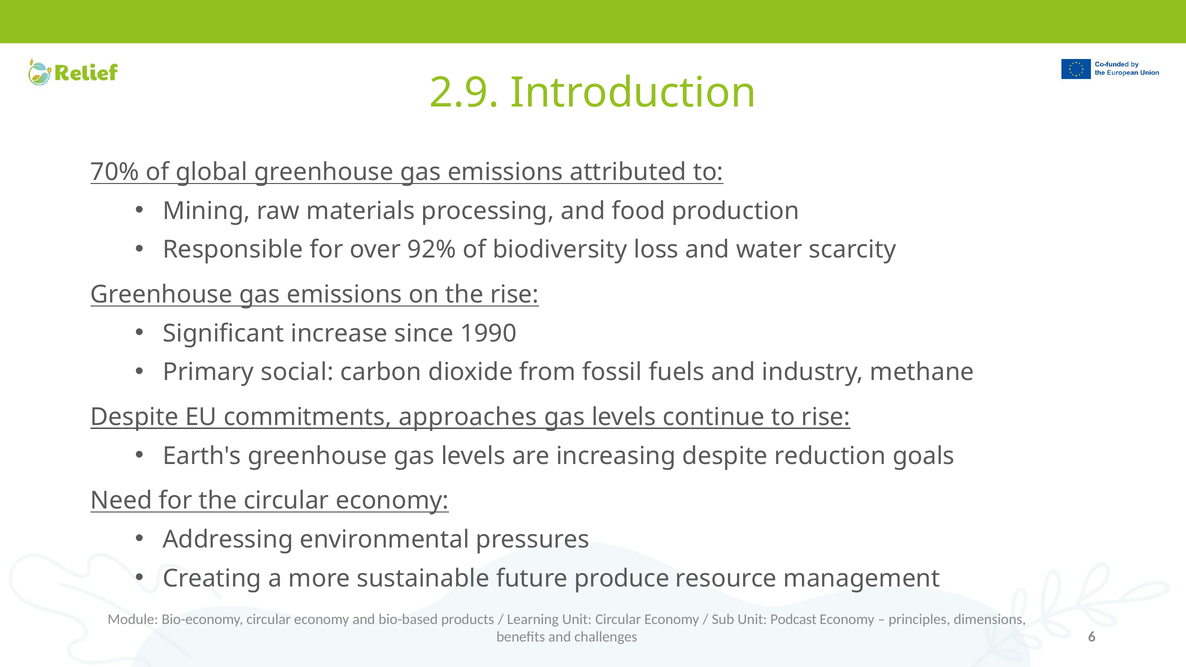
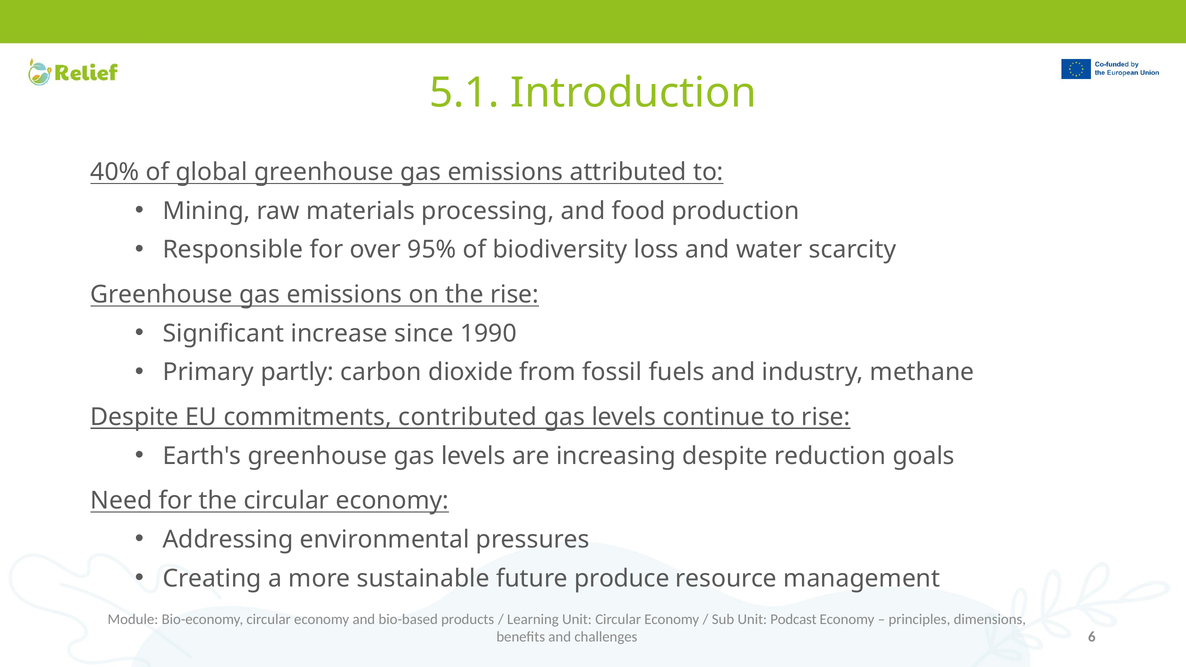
2.9: 2.9 -> 5.1 (464, 93)
70%: 70% -> 40% (115, 172)
92%: 92% -> 95% (432, 250)
social: social -> partly (297, 372)
approaches: approaches -> contributed (468, 417)
